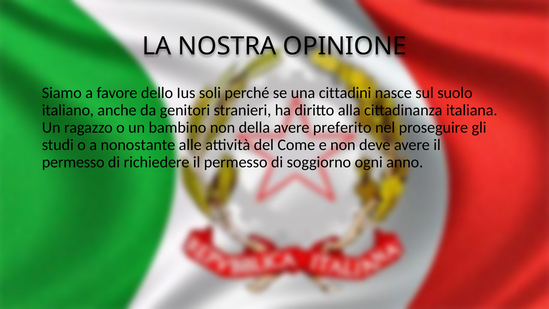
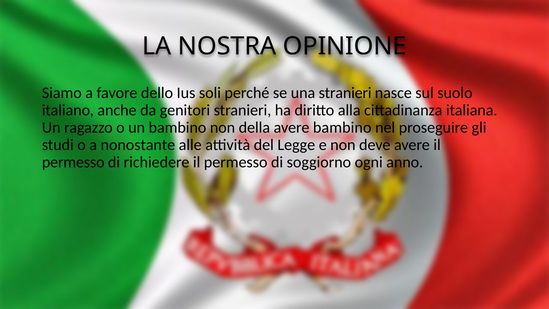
una cittadini: cittadini -> stranieri (345, 93)
avere preferito: preferito -> bambino (342, 127)
Come: Come -> Legge (296, 145)
